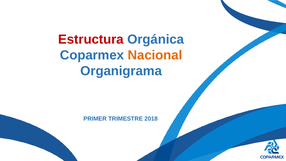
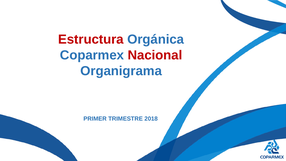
Nacional colour: orange -> red (155, 55)
